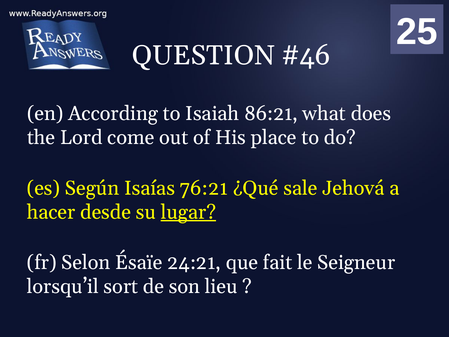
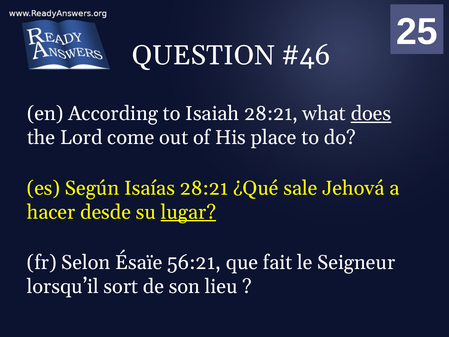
Isaiah 86:21: 86:21 -> 28:21 (271, 114)
does underline: none -> present (371, 114)
Isaías 76:21: 76:21 -> 28:21 (204, 188)
24:21: 24:21 -> 56:21 (194, 263)
